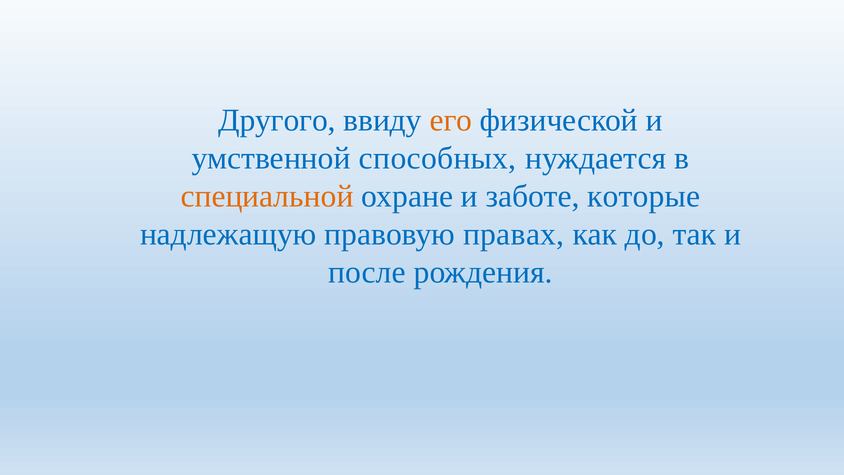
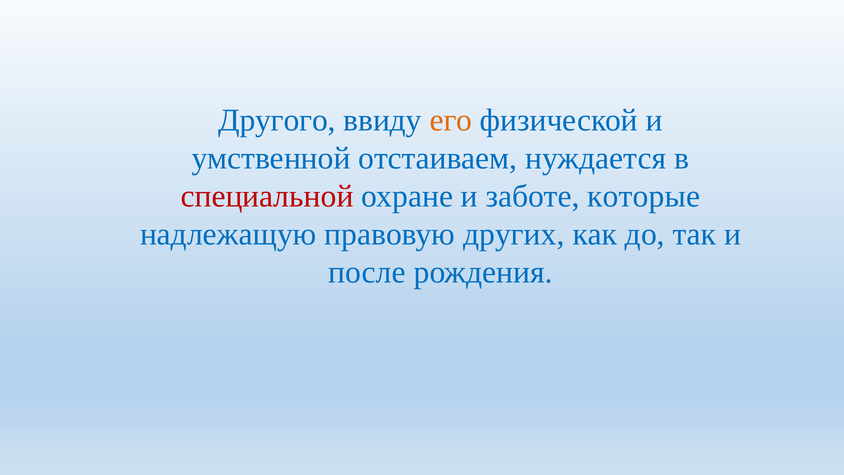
способных: способных -> отстаиваем (438, 158)
специальной colour: orange -> red (267, 196)
правах: правах -> других (514, 234)
